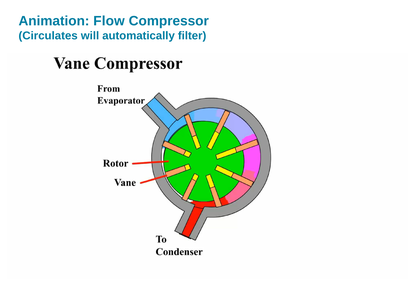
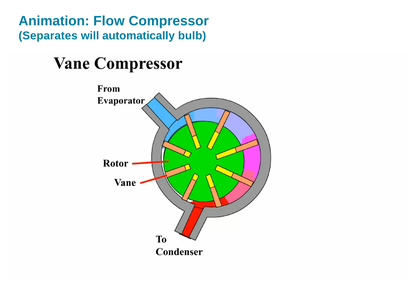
Circulates: Circulates -> Separates (48, 36)
filter: filter -> bulb (192, 36)
